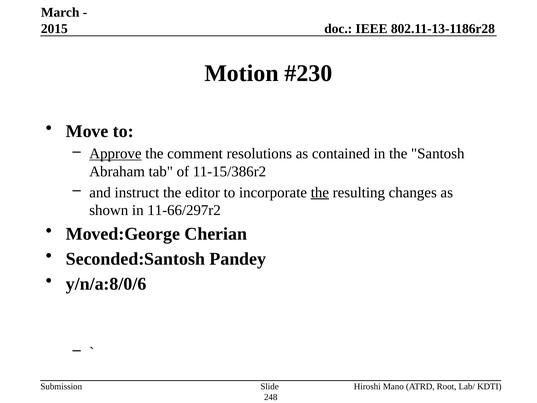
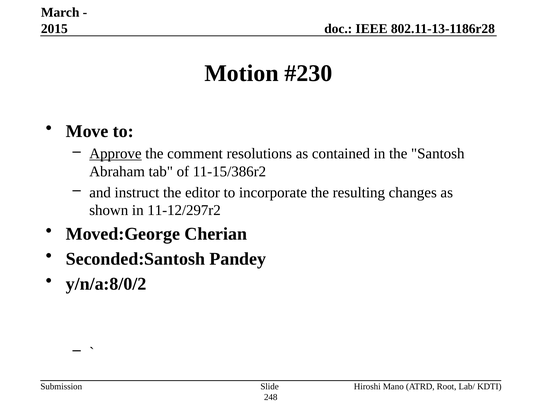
the underline: present -> none (320, 192)
11-66/297r2: 11-66/297r2 -> 11-12/297r2 (184, 210)
y/n/a:8/0/6: y/n/a:8/0/6 -> y/n/a:8/0/2 (106, 284)
